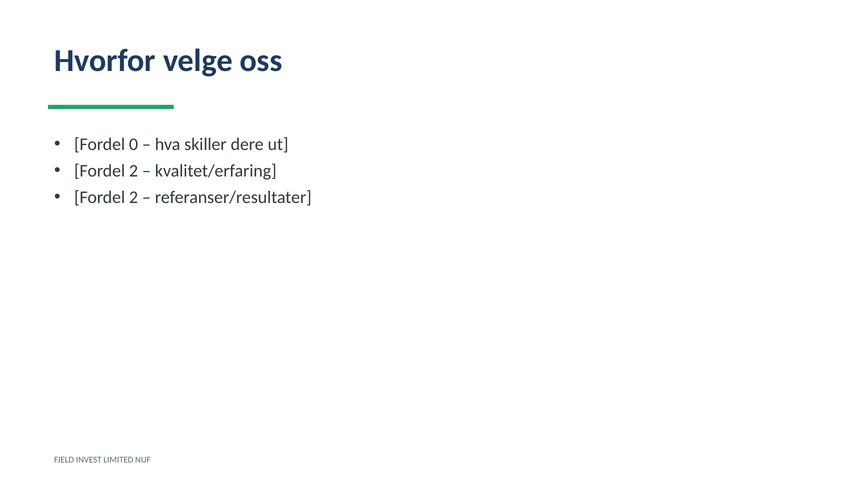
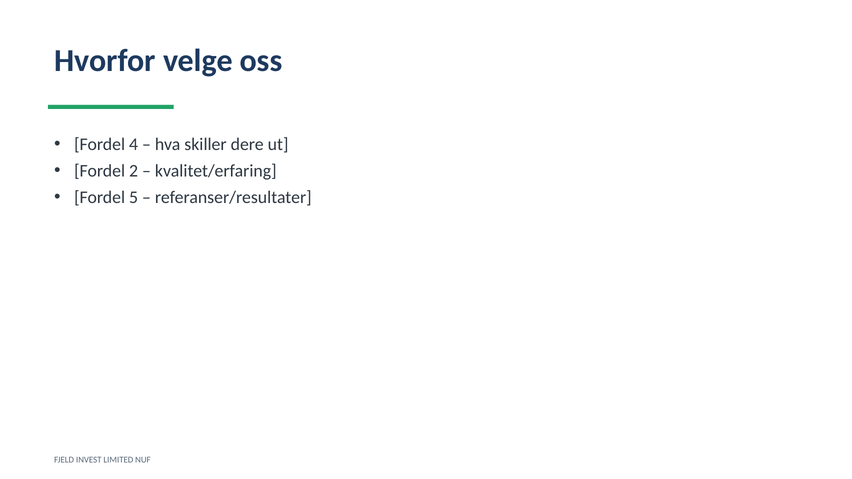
0: 0 -> 4 (134, 144)
2: 2 -> 5 (134, 198)
